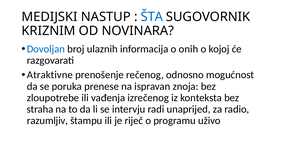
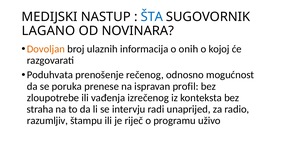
KRIZNIM: KRIZNIM -> LAGANO (48, 31)
Dovoljan colour: blue -> orange (46, 49)
Atraktivne: Atraktivne -> Poduhvata (50, 75)
znoja: znoja -> profil (186, 86)
